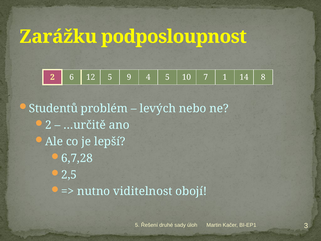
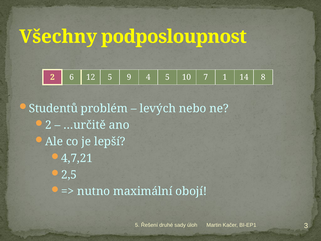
Zarážku: Zarážku -> Všechny (58, 37)
6,7,28: 6,7,28 -> 4,7,21 (77, 158)
viditelnost: viditelnost -> maximální (143, 191)
